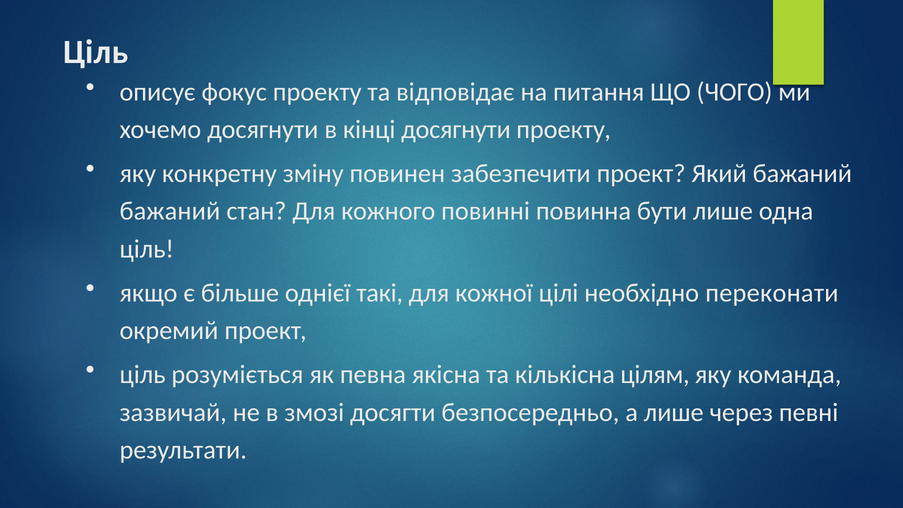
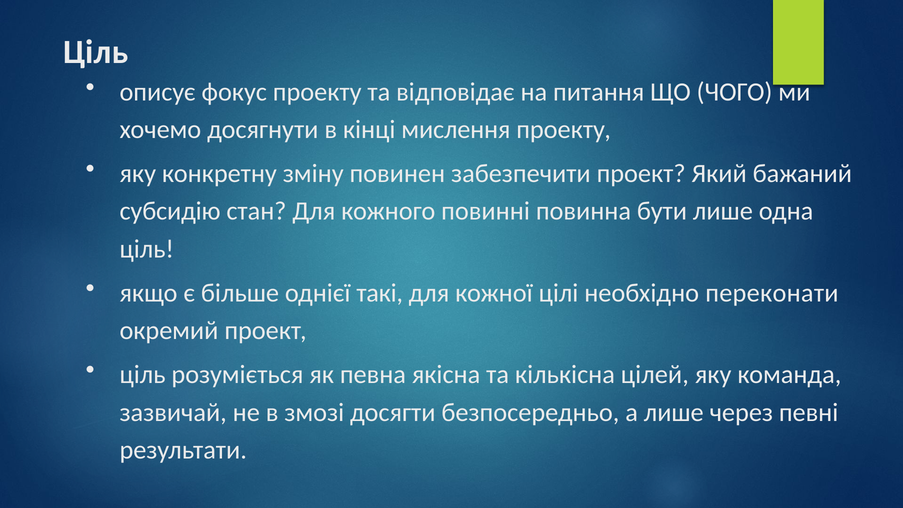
кінці досягнути: досягнути -> мислення (456, 130)
бажаний: бажаний -> субсидію (170, 211)
цілям: цілям -> цілей (655, 374)
